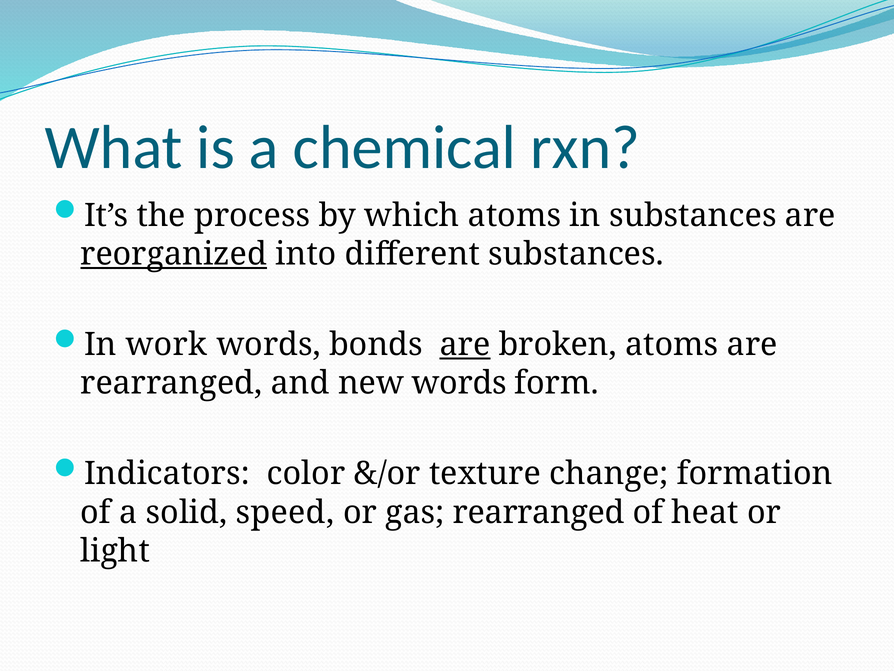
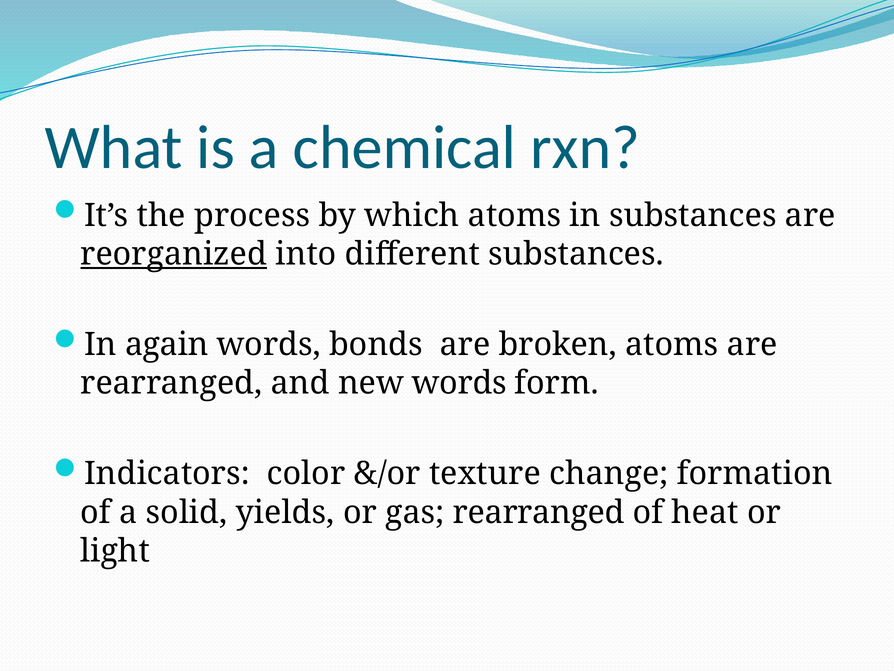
work: work -> again (167, 344)
are underline: present -> none (465, 344)
speed: speed -> yields (285, 512)
